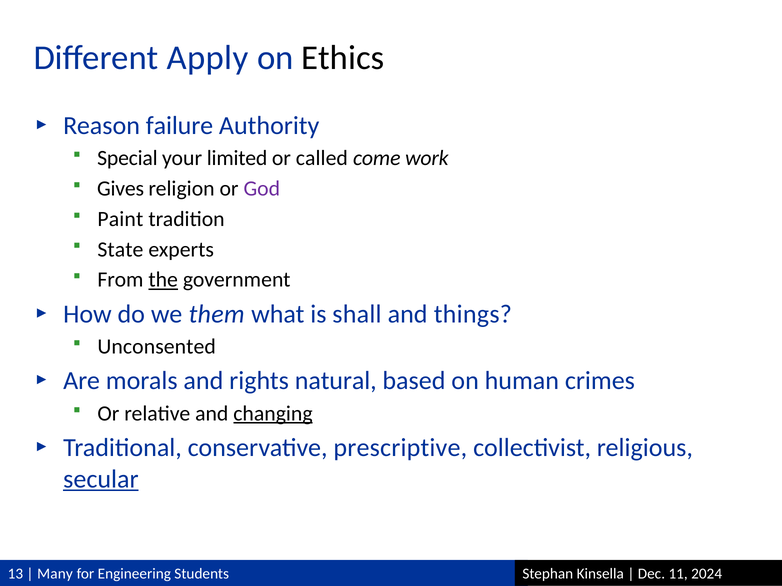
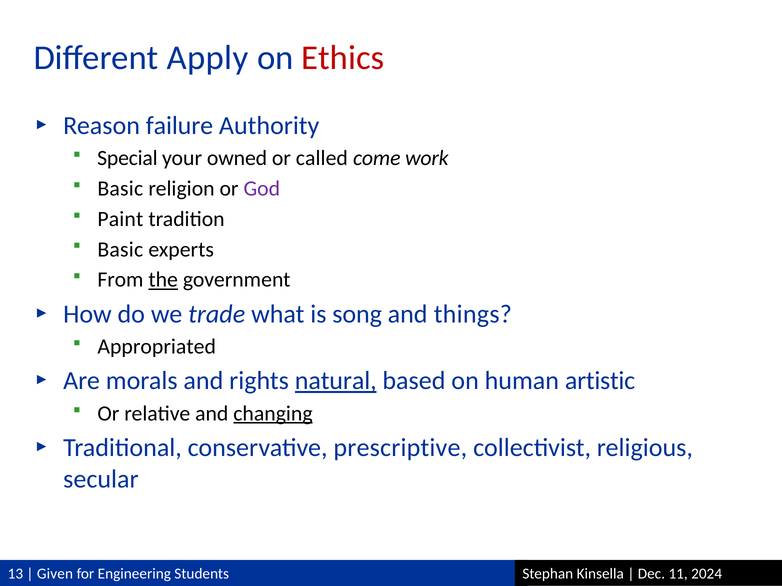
Ethics colour: black -> red (343, 58)
limited: limited -> owned (237, 158)
Gives: Gives -> Basic (120, 189)
State: State -> Basic (120, 250)
them: them -> trade (217, 314)
shall: shall -> song (357, 314)
Unconsented: Unconsented -> Appropriated (157, 347)
natural underline: none -> present (336, 381)
crimes: crimes -> artistic (600, 381)
secular underline: present -> none (101, 479)
Many: Many -> Given (55, 574)
